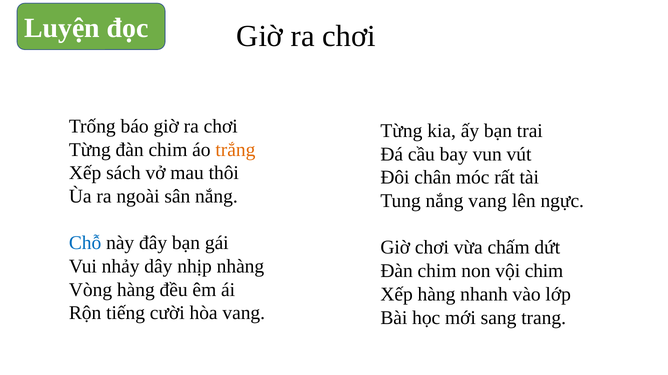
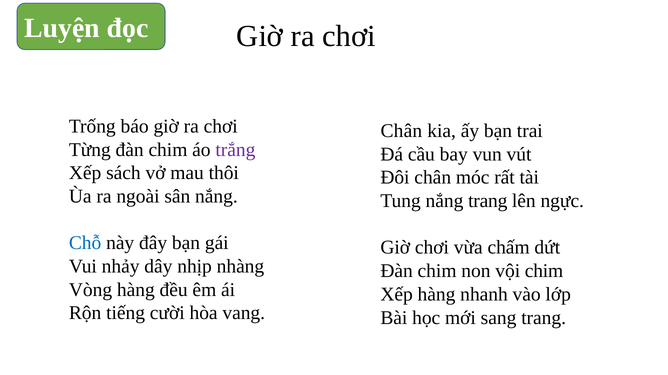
Từng: Từng -> Chân (401, 131)
trắng colour: orange -> purple (235, 150)
nắng vang: vang -> trang (488, 201)
